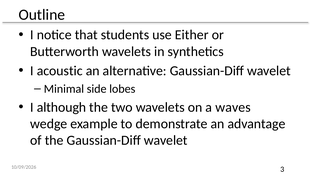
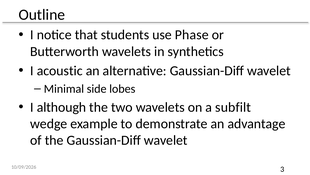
Either: Either -> Phase (192, 35)
waves: waves -> subfilt (233, 107)
